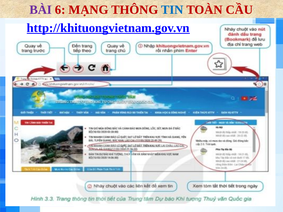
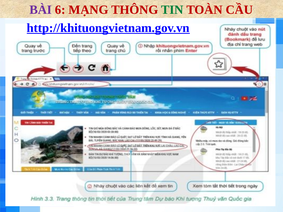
TIN colour: blue -> green (172, 10)
